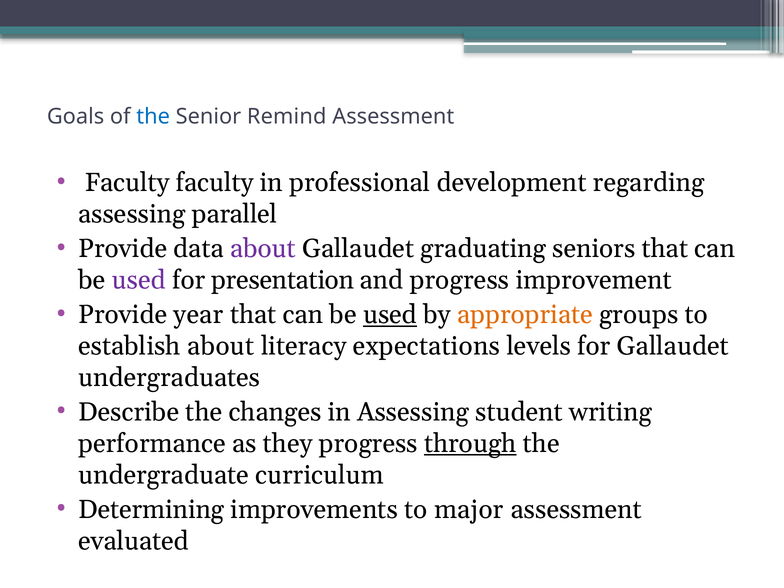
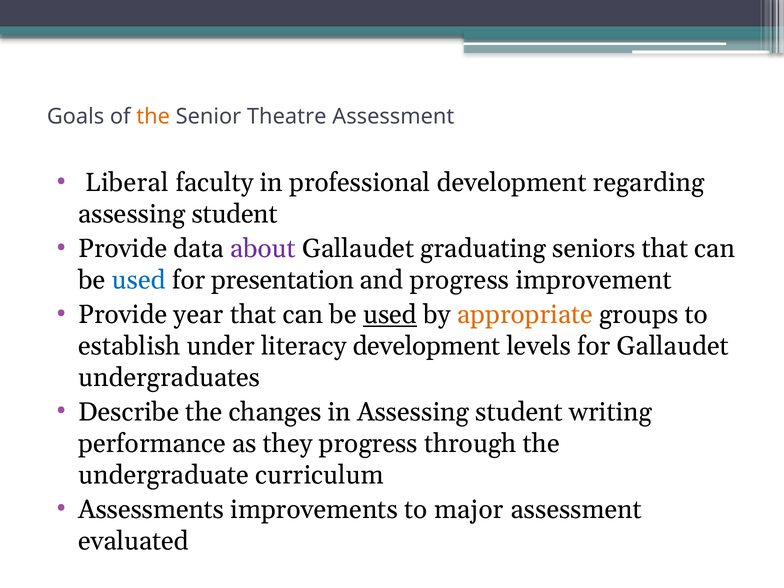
the colour: blue -> orange (153, 116)
Remind: Remind -> Theatre (287, 116)
Faculty: Faculty -> Liberal (127, 183)
parallel: parallel -> student (235, 214)
used colour: purple -> blue (139, 280)
establish about: about -> under (221, 346)
literacy expectations: expectations -> development (427, 346)
through underline: present -> none (470, 444)
Determining: Determining -> Assessments (151, 510)
